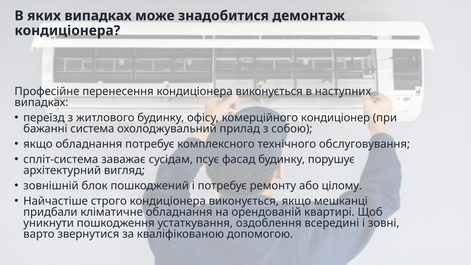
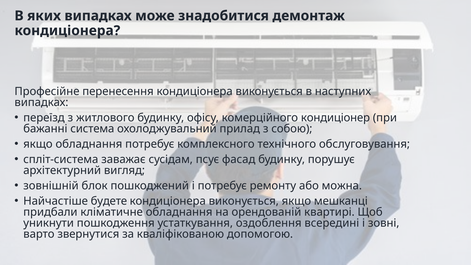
цілому: цілому -> можна (342, 186)
строго: строго -> будете (109, 201)
